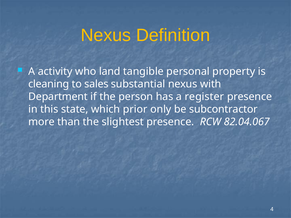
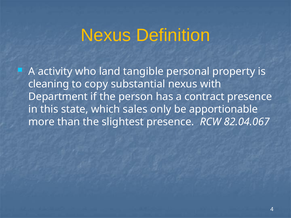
sales: sales -> copy (96, 84)
register: register -> contract (204, 97)
prior: prior -> sales (135, 109)
subcontractor: subcontractor -> apportionable (223, 109)
